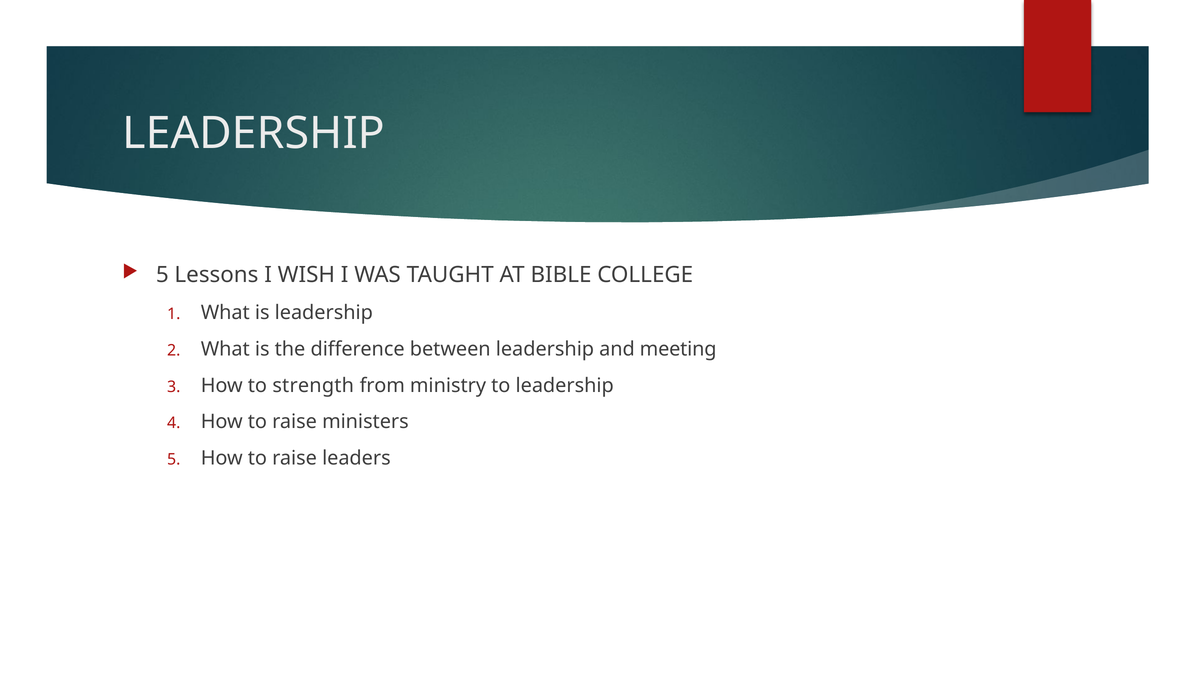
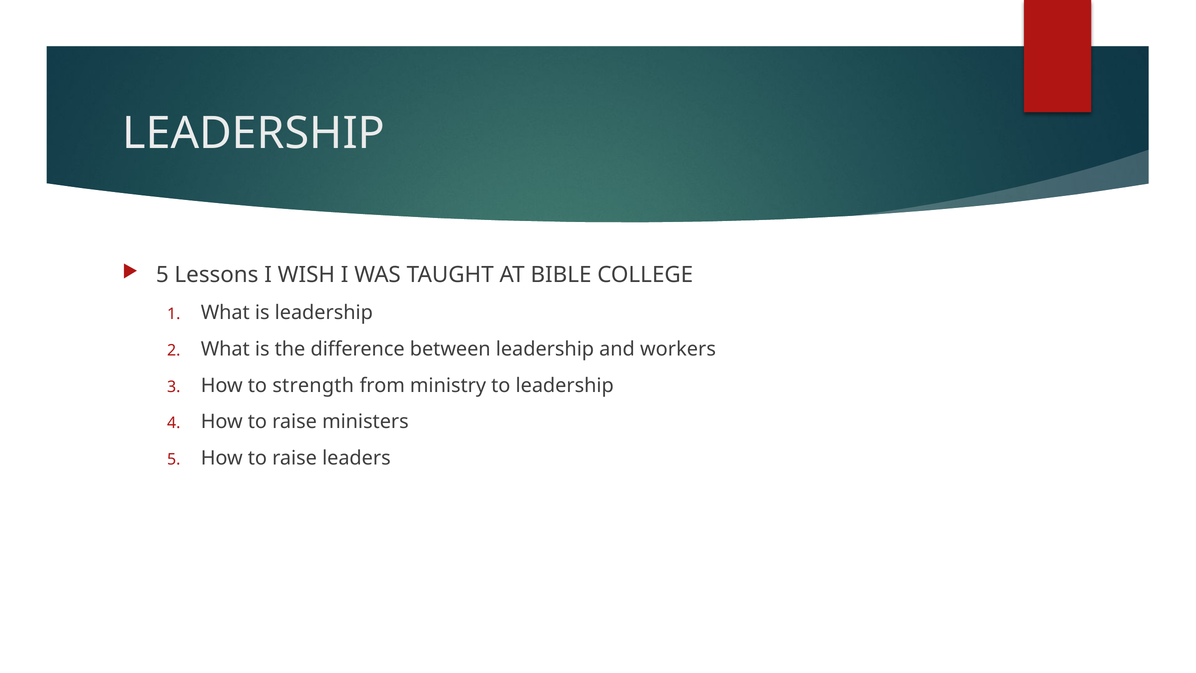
meeting: meeting -> workers (678, 349)
